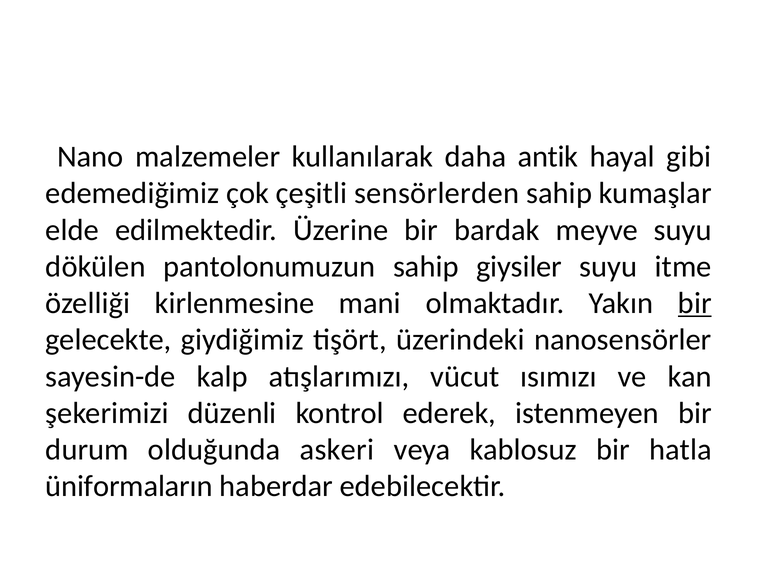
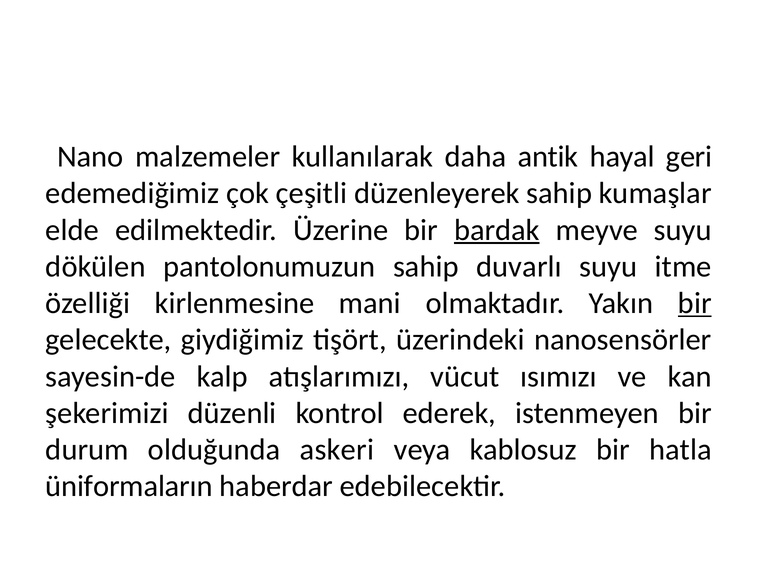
gibi: gibi -> geri (689, 157)
sensörlerden: sensörlerden -> düzenleyerek (437, 194)
bardak underline: none -> present (497, 230)
giysiler: giysiler -> duvarlı (519, 267)
